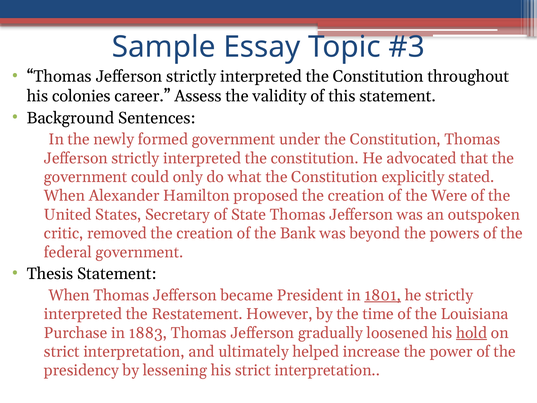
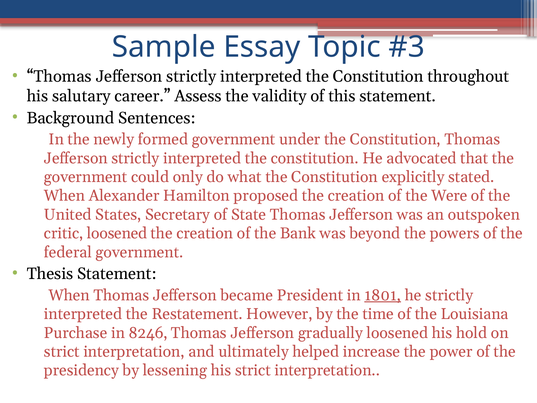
colonies: colonies -> salutary (81, 96)
critic removed: removed -> loosened (117, 233)
1883: 1883 -> 8246 (148, 333)
hold underline: present -> none (472, 333)
